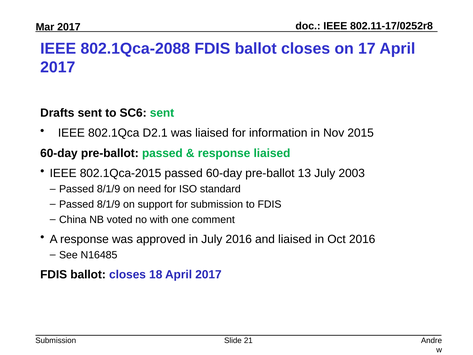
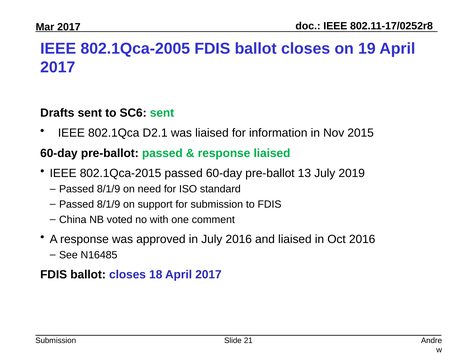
802.1Qca-2088: 802.1Qca-2088 -> 802.1Qca-2005 (135, 48)
17: 17 -> 19 (367, 48)
2003: 2003 -> 2019 (352, 173)
